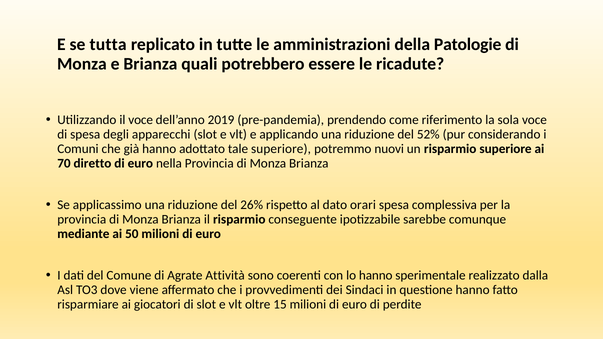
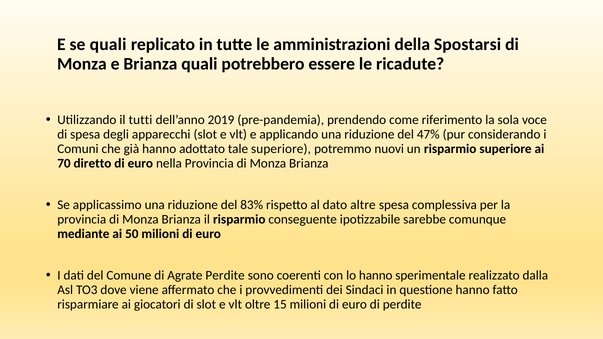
se tutta: tutta -> quali (108, 44)
Patologie: Patologie -> Spostarsi (468, 44)
il voce: voce -> tutti (141, 120)
52%: 52% -> 47% (428, 134)
26%: 26% -> 83% (252, 205)
orari: orari -> altre (363, 205)
Agrate Attività: Attività -> Perdite (225, 276)
